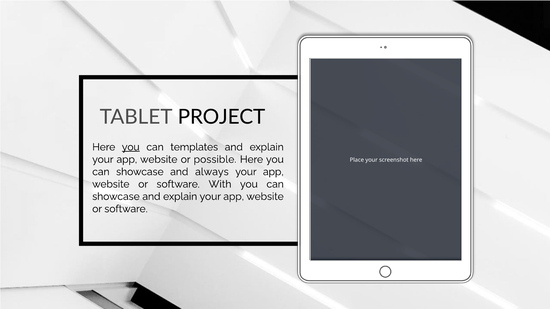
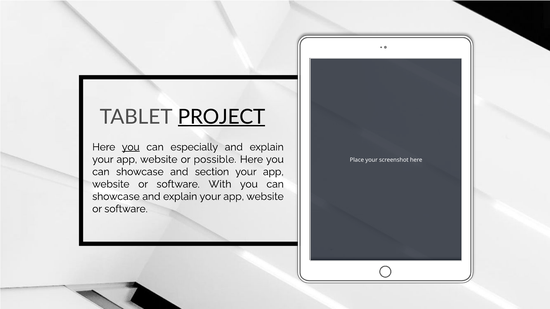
PROJECT underline: none -> present (222, 117)
templates: templates -> especially (194, 147)
always: always -> section (212, 172)
